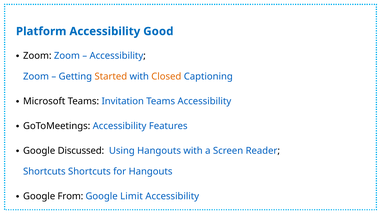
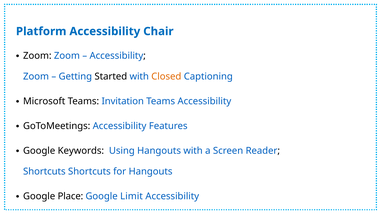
Good: Good -> Chair (158, 31)
Started colour: orange -> black (111, 77)
Discussed: Discussed -> Keywords (81, 151)
From: From -> Place (70, 196)
